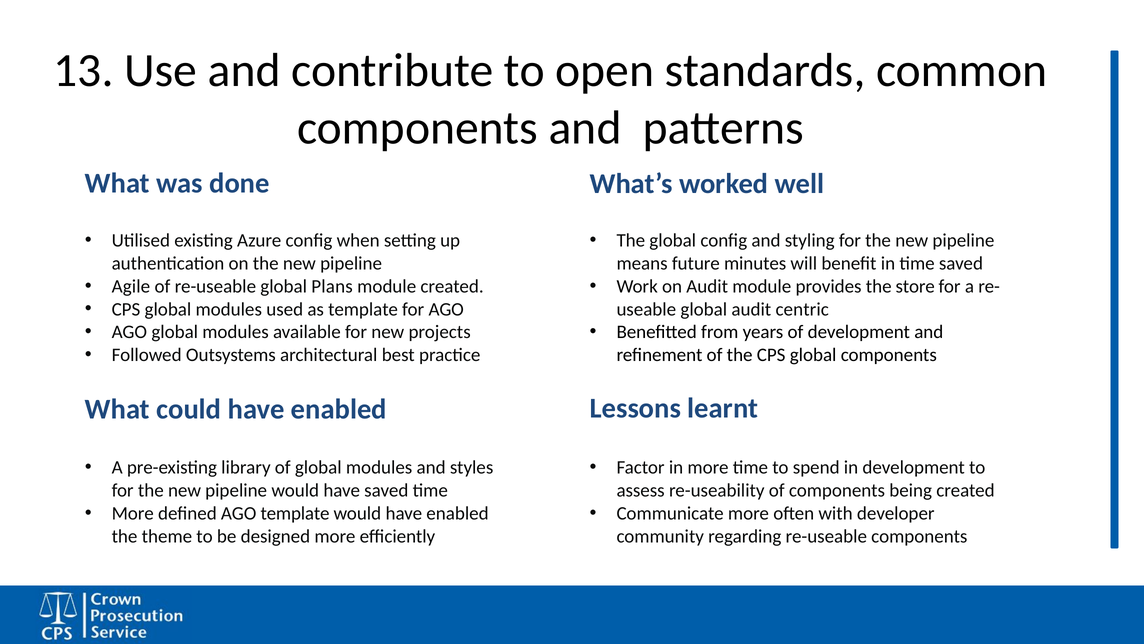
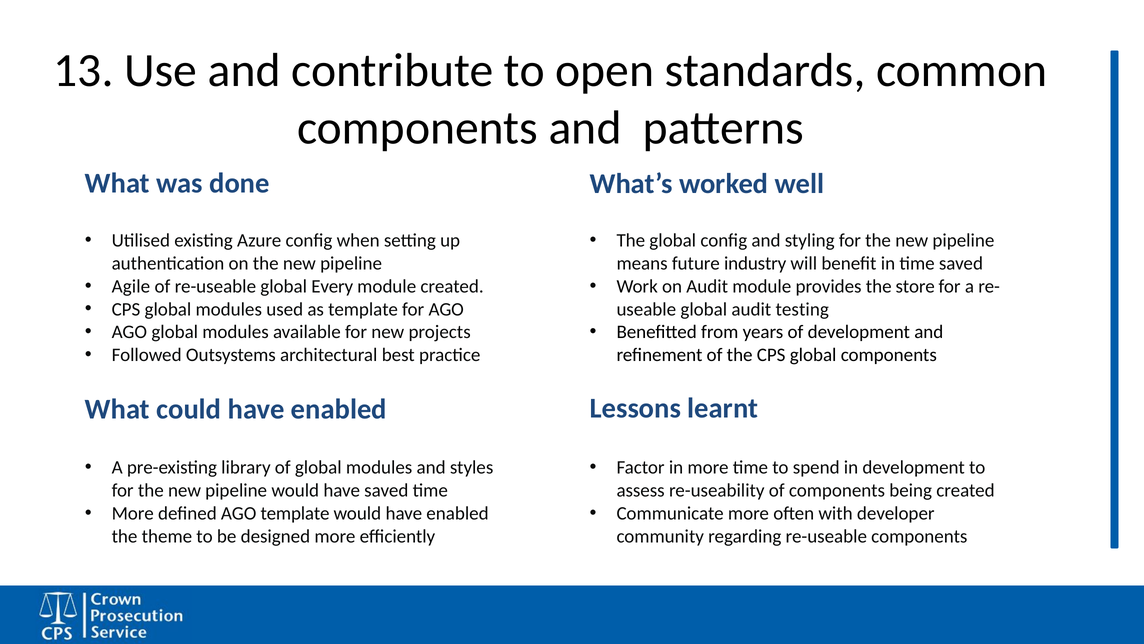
minutes: minutes -> industry (755, 263)
Plans: Plans -> Every (332, 286)
centric: centric -> testing (802, 309)
